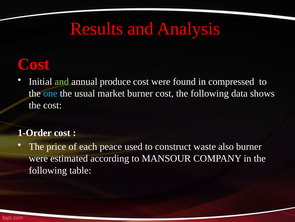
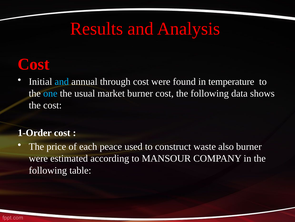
and colour: light green -> light blue (62, 81)
produce: produce -> through (115, 81)
compressed: compressed -> temperature (231, 81)
